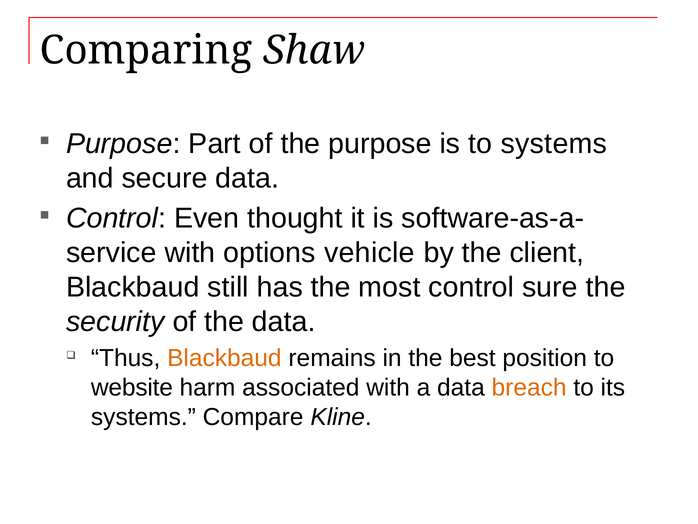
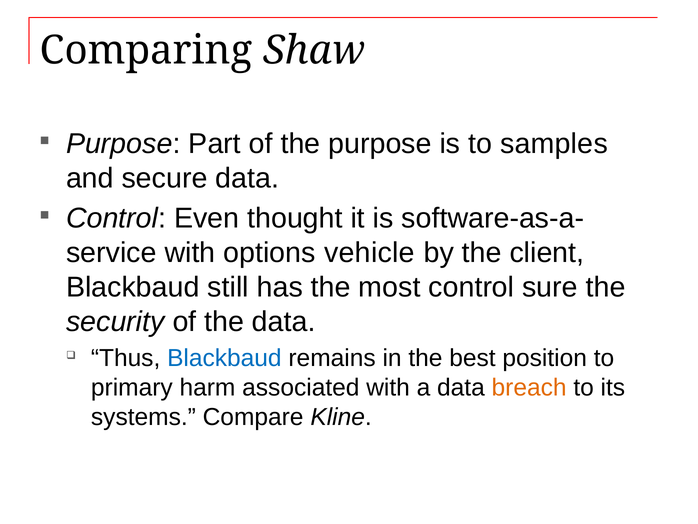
to systems: systems -> samples (554, 144)
Blackbaud colour: orange -> blue (224, 358)
website: website -> primary (132, 387)
